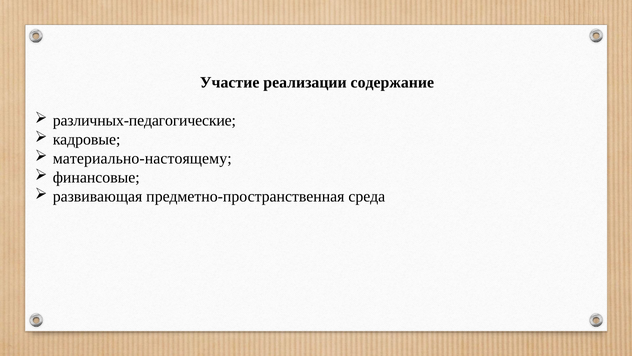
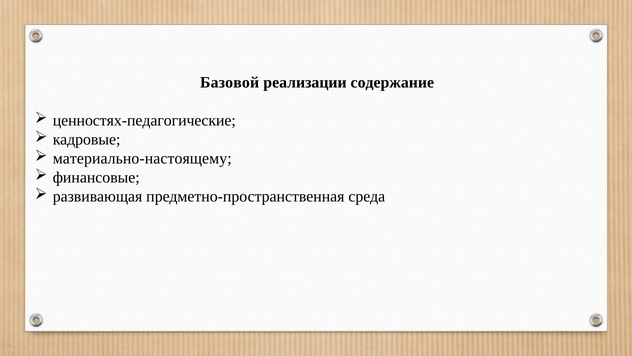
Участие: Участие -> Базовой (230, 83)
различных-педагогические: различных-педагогические -> ценностях-педагогические (144, 121)
